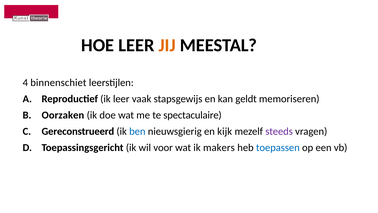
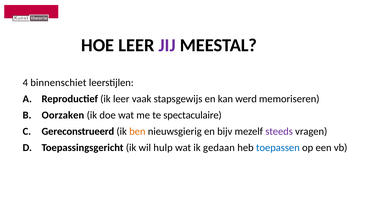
JIJ colour: orange -> purple (167, 45)
geldt: geldt -> werd (246, 99)
ben colour: blue -> orange (137, 131)
kijk: kijk -> bijv (225, 131)
voor: voor -> hulp (163, 148)
makers: makers -> gedaan (219, 148)
